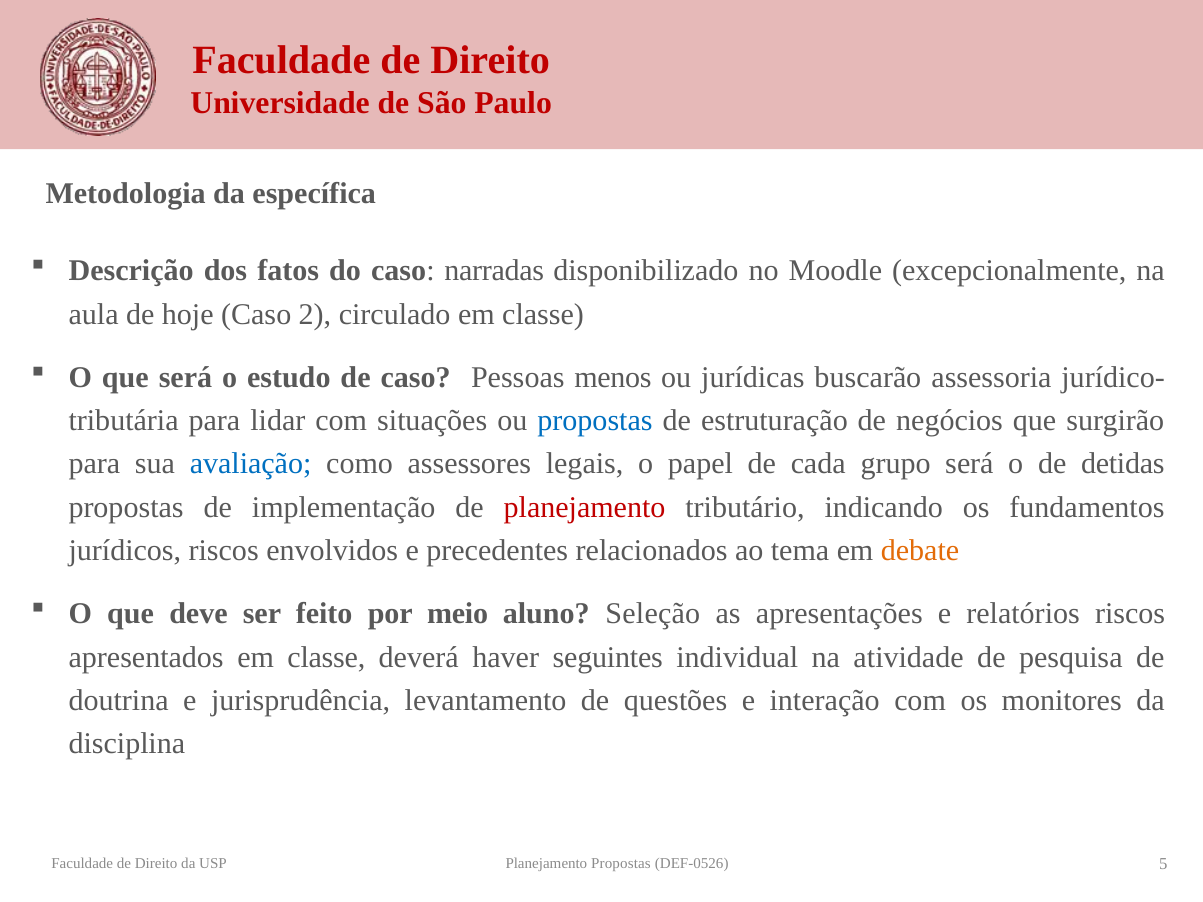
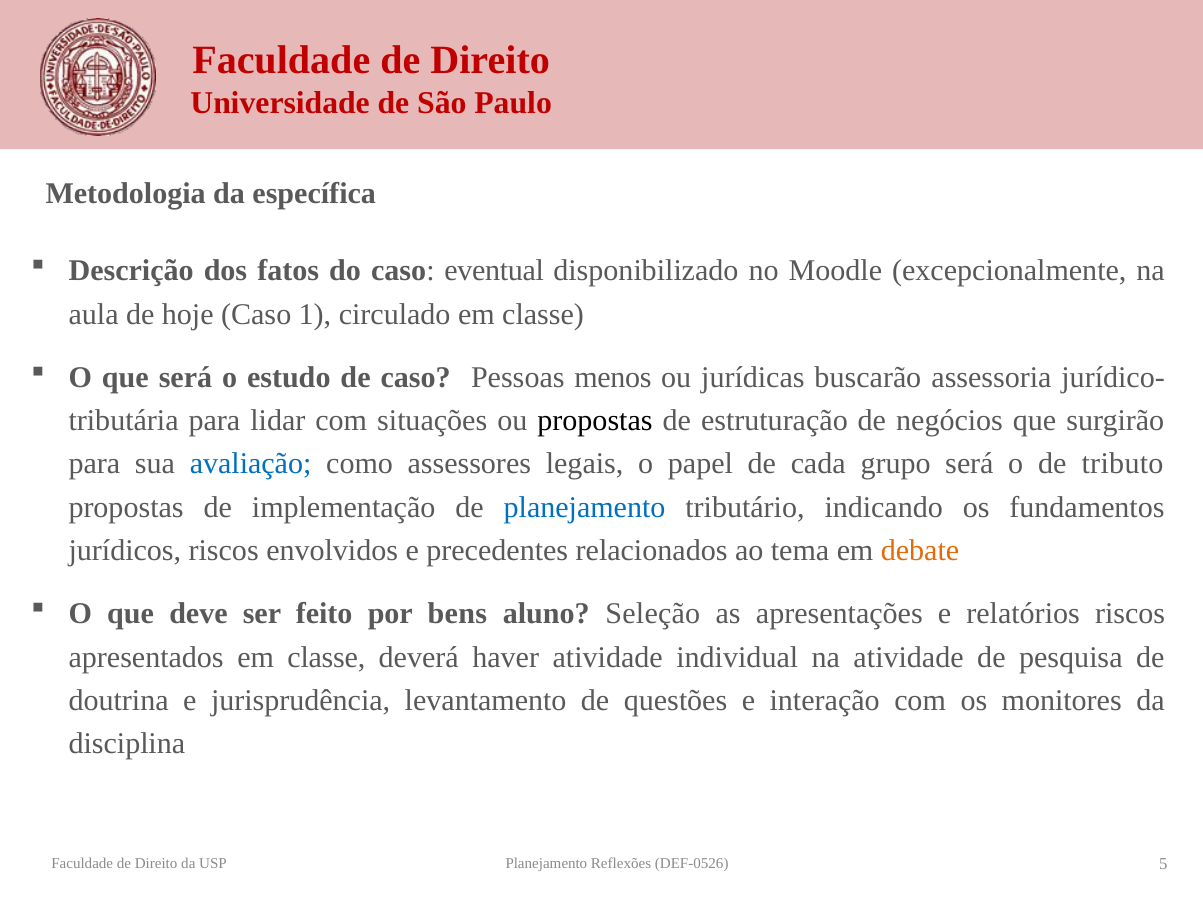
narradas: narradas -> eventual (494, 271)
2: 2 -> 1 (315, 314)
propostas colour: blue -> black (595, 421)
detidas: detidas -> tributo (1123, 464)
planejamento colour: red -> blue (585, 507)
meio: meio -> bens (457, 614)
haver seguintes: seguintes -> atividade (608, 657)
Planejamento Propostas: Propostas -> Reflexões (621, 864)
